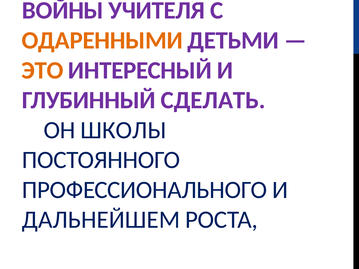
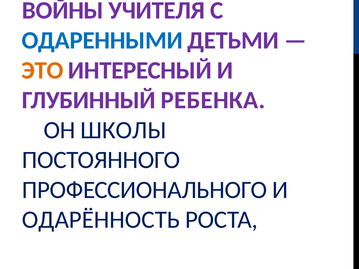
ОДАРЕННЫМИ colour: orange -> blue (102, 40)
СДЕЛАТЬ: СДЕЛАТЬ -> РЕБЕНКА (213, 100)
ДАЛЬНЕЙШЕМ: ДАЛЬНЕЙШЕМ -> ОДАРЁННОСТЬ (101, 220)
